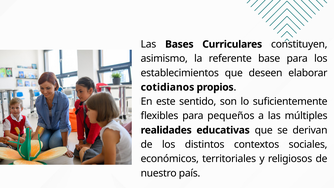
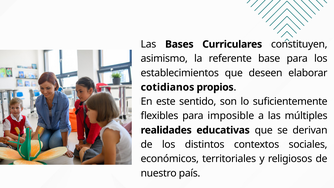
pequeños: pequeños -> imposible (231, 116)
